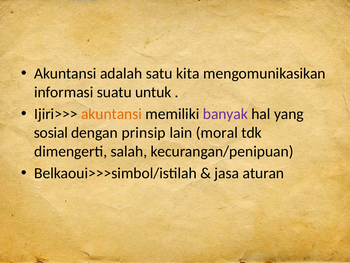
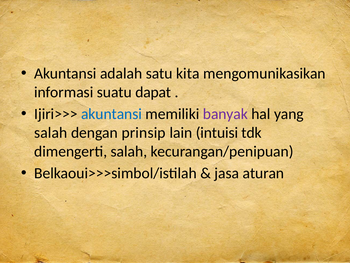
untuk: untuk -> dapat (153, 92)
akuntansi colour: orange -> blue (112, 114)
sosial: sosial -> salah (51, 133)
moral: moral -> intuisi (217, 133)
